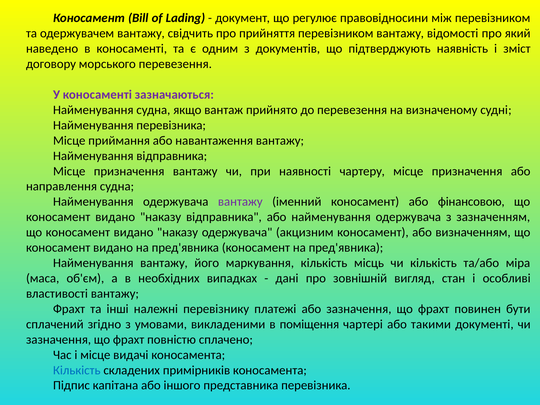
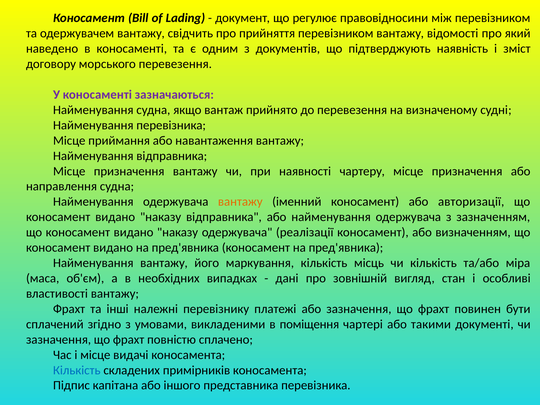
вантажу colour: purple -> orange (240, 202)
фінансовою: фінансовою -> авторизації (471, 202)
акцизним: акцизним -> реалізації (305, 232)
